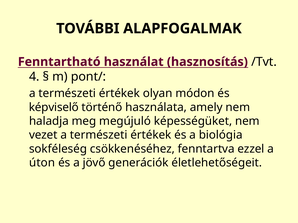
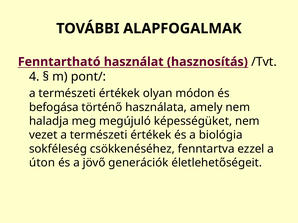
képviselő: képviselő -> befogása (54, 107)
